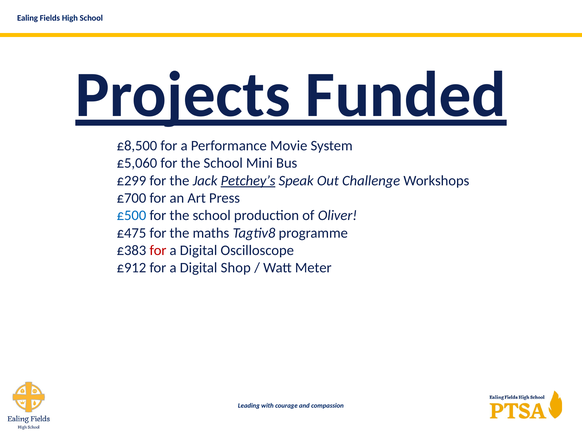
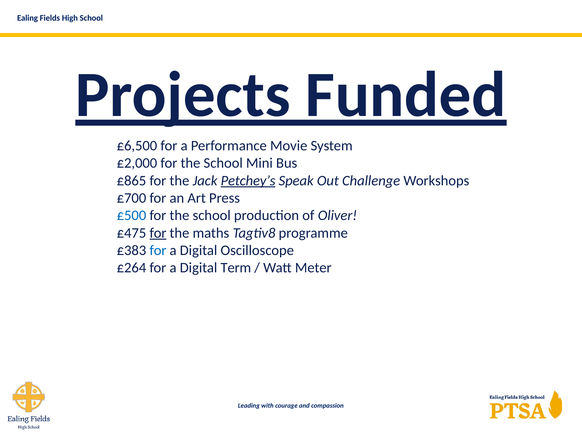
£8,500: £8,500 -> £6,500 (137, 146)
£5,060: £5,060 -> £2,000 (137, 163)
£299: £299 -> £865 (131, 181)
for underline: none -> present (158, 233)
for colour: red -> blue (158, 251)
£912: £912 -> £264 (131, 268)
Shop: Shop -> Term (236, 268)
